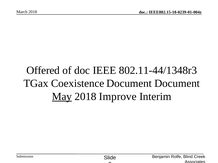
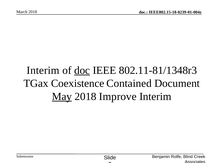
Offered: Offered -> Interim (43, 71)
doc underline: none -> present (82, 71)
802.11-44/1348r3: 802.11-44/1348r3 -> 802.11-81/1348r3 (158, 71)
Coexistence Document: Document -> Contained (129, 84)
